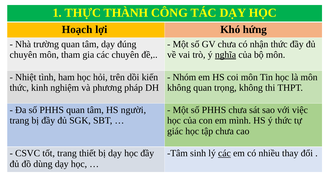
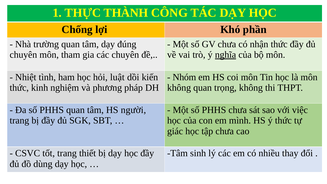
Hoạch: Hoạch -> Chống (77, 29)
hứng: hứng -> phần (255, 29)
trên: trên -> luật (117, 77)
các underline: present -> none (224, 153)
